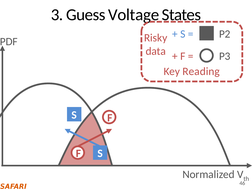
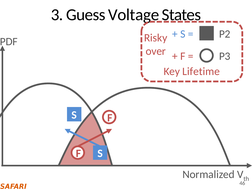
data: data -> over (156, 51)
Reading: Reading -> Lifetime (201, 71)
